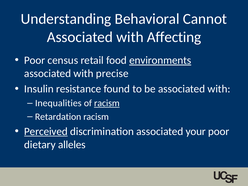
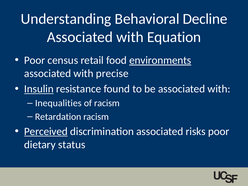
Cannot: Cannot -> Decline (205, 19)
Affecting: Affecting -> Equation (174, 37)
Insulin underline: none -> present (39, 89)
racism underline: present -> none (107, 103)
your: your -> risks (196, 131)
alleles: alleles -> status (72, 145)
